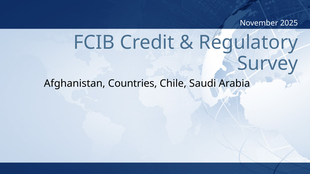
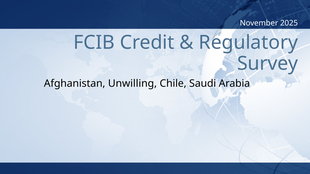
Countries: Countries -> Unwilling (132, 84)
